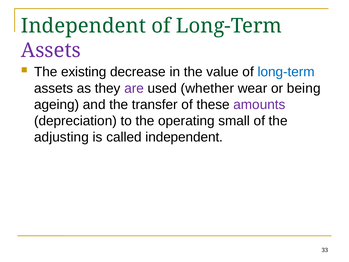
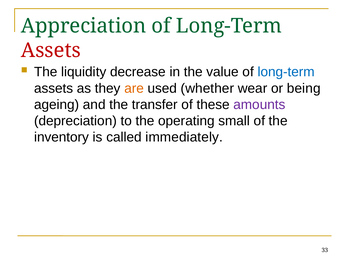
Independent: Independent -> Appreciation (84, 26)
Assets colour: purple -> red (51, 50)
existing: existing -> liquidity (84, 72)
are colour: purple -> orange (134, 88)
adjusting: adjusting -> inventory (62, 137)
called independent: independent -> immediately (184, 137)
